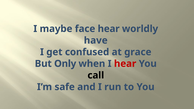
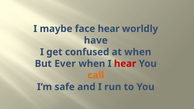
at grace: grace -> when (138, 52)
Only: Only -> Ever (65, 64)
call colour: black -> orange (96, 75)
